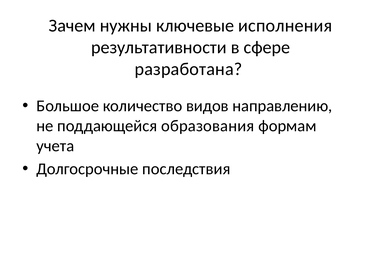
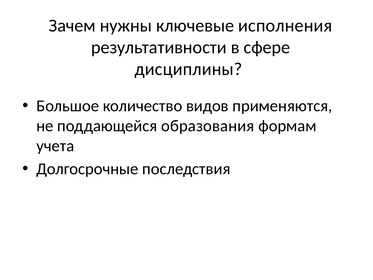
разработана: разработана -> дисциплины (189, 69)
направлению: направлению -> применяются (282, 106)
